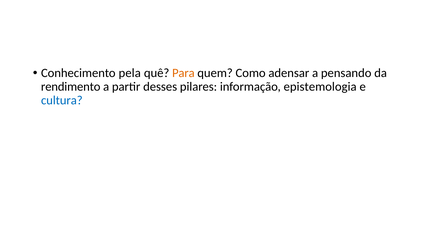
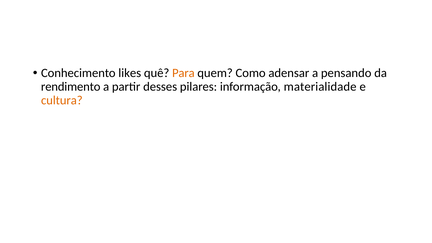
pela: pela -> likes (130, 73)
epistemologia: epistemologia -> materialidade (320, 87)
cultura colour: blue -> orange (62, 100)
